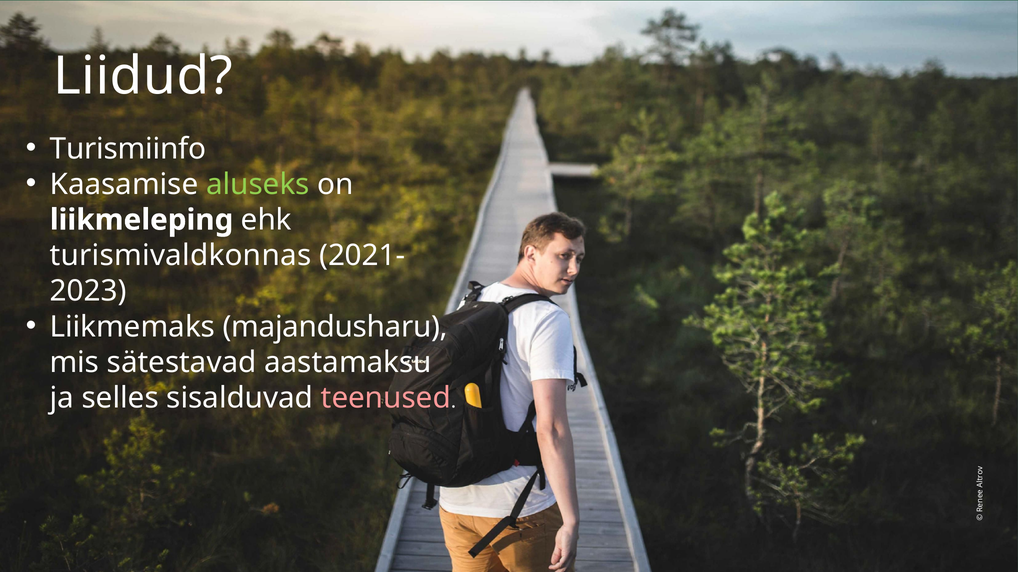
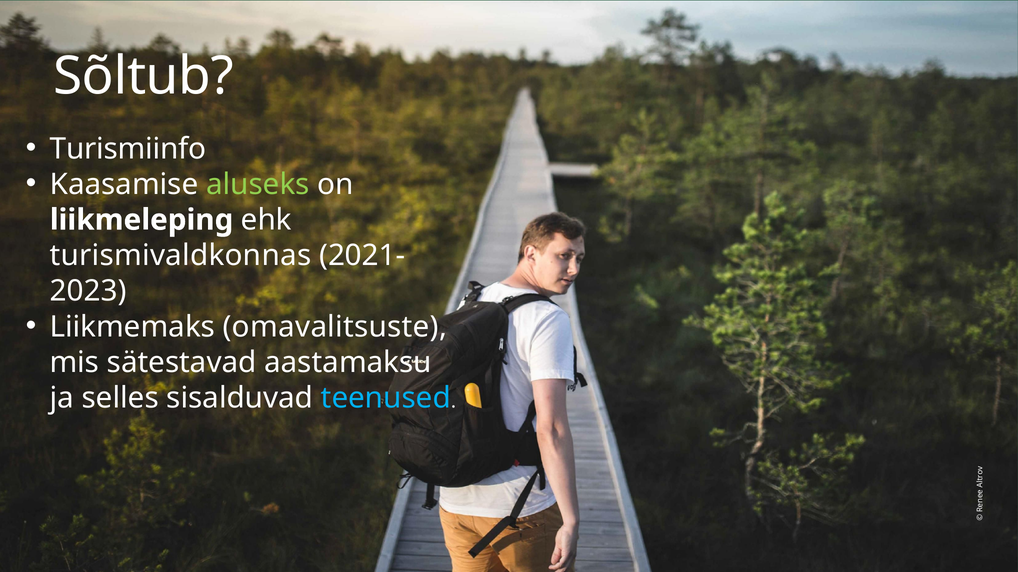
Liidud: Liidud -> Sõltub (143, 76)
majandusharu: majandusharu -> omavalitsuste (335, 327)
teenused colour: pink -> light blue (386, 398)
